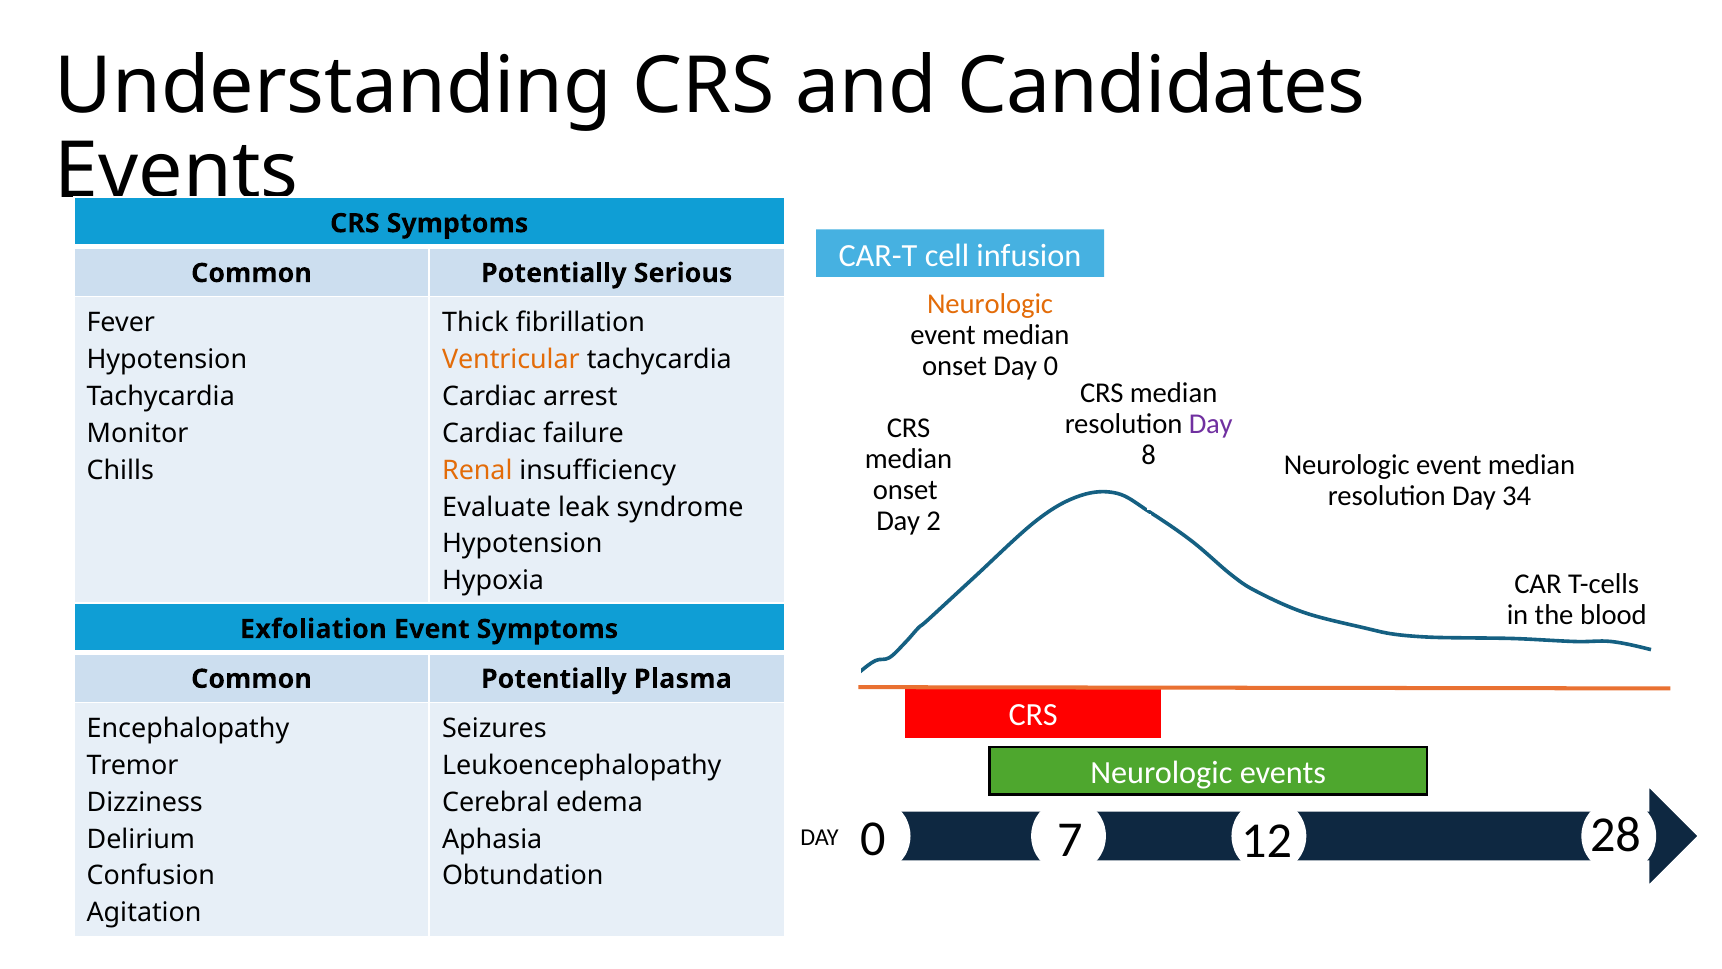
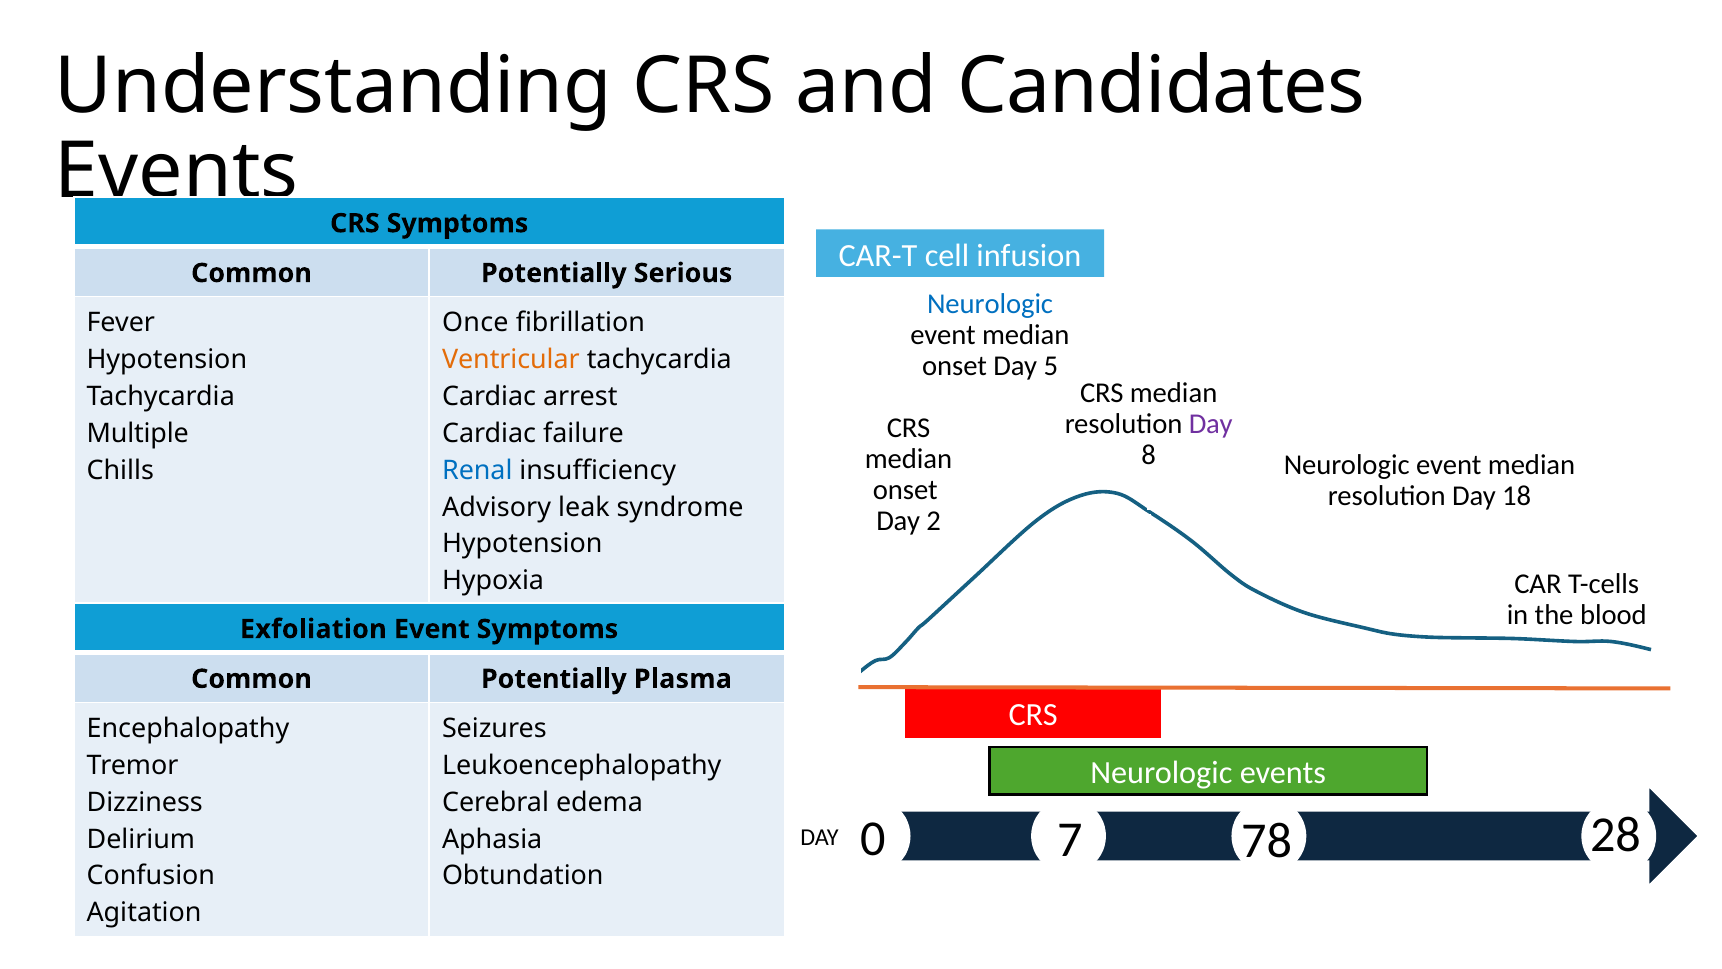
Neurologic colour: orange -> blue (990, 304)
Thick: Thick -> Once (475, 323)
Day 0: 0 -> 5 (1051, 366)
Monitor: Monitor -> Multiple (138, 433)
Renal colour: orange -> blue (477, 470)
34: 34 -> 18 (1517, 496)
Evaluate: Evaluate -> Advisory (497, 507)
12: 12 -> 78 (1267, 840)
